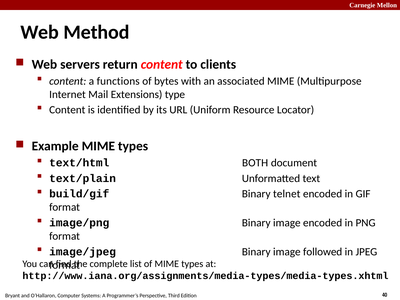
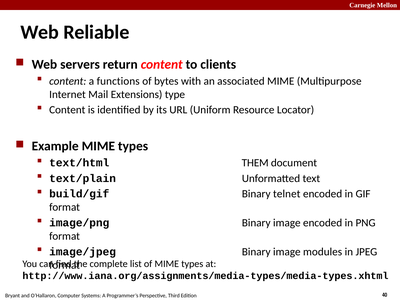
Method: Method -> Reliable (96, 32)
BOTH: BOTH -> THEM (255, 163)
followed: followed -> modules (323, 252)
